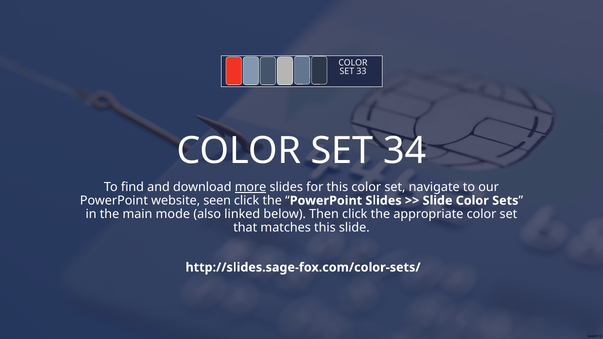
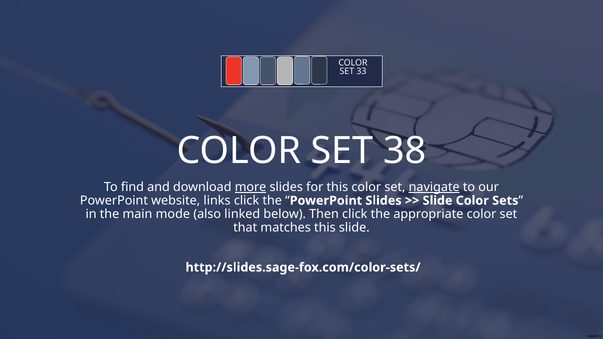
34: 34 -> 38 (405, 151)
navigate underline: none -> present (434, 187)
seen: seen -> links (217, 201)
